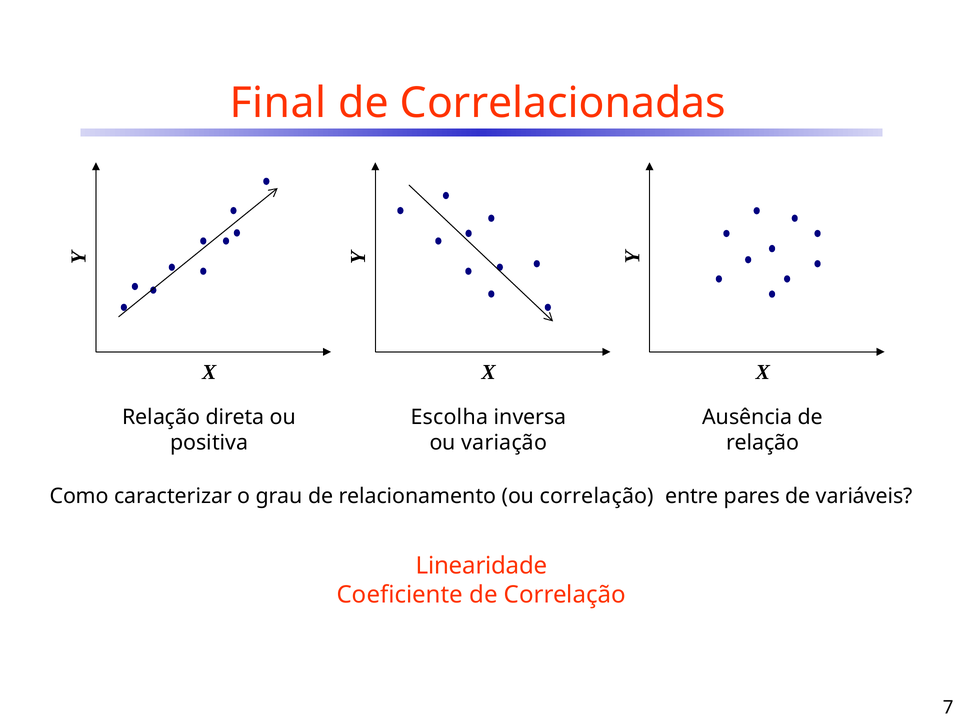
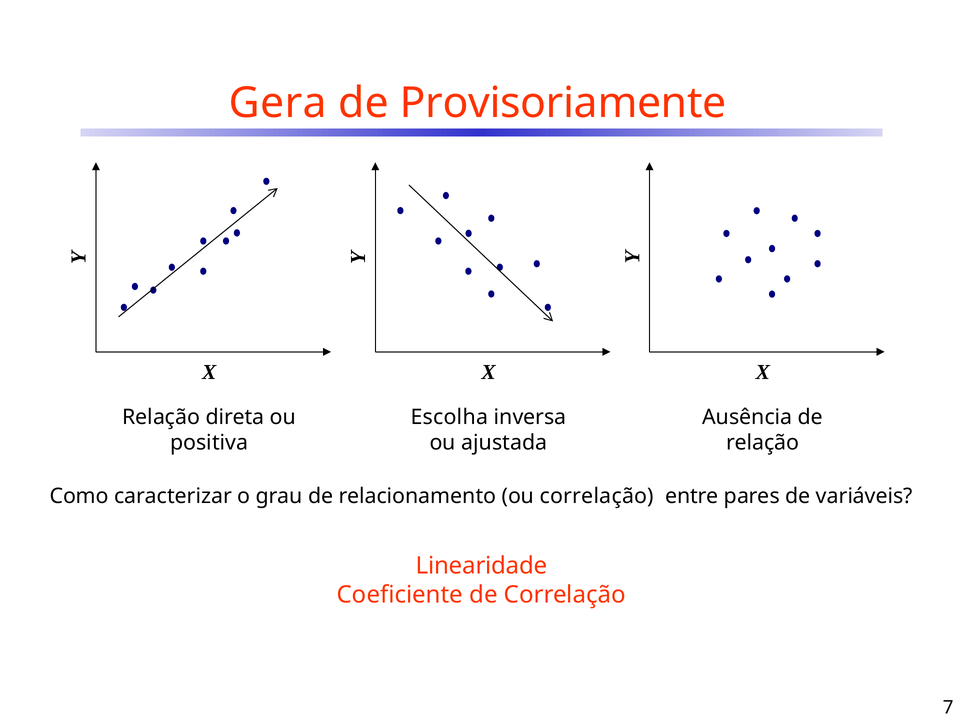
Final: Final -> Gera (278, 103)
Correlacionadas: Correlacionadas -> Provisoriamente (563, 103)
variação: variação -> ajustada (504, 443)
